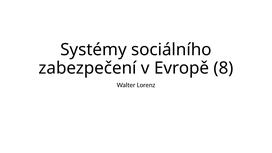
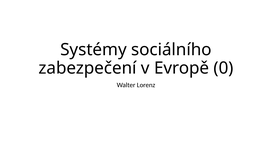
8: 8 -> 0 (224, 68)
